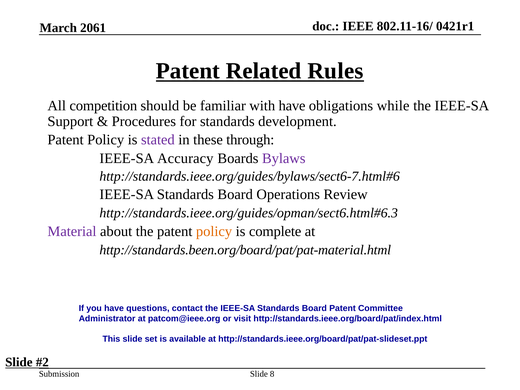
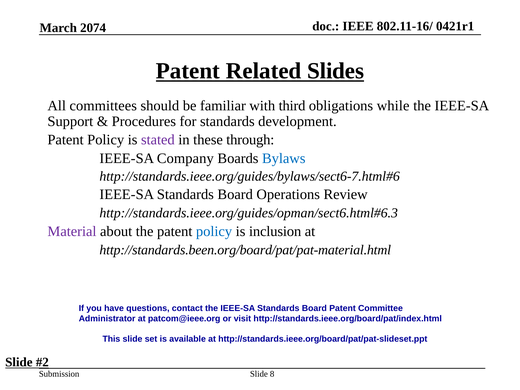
2061: 2061 -> 2074 (93, 28)
Rules: Rules -> Slides (336, 71)
competition: competition -> committees (103, 106)
with have: have -> third (292, 106)
Accuracy: Accuracy -> Company (185, 158)
Bylaws colour: purple -> blue (284, 158)
policy colour: orange -> blue (214, 231)
complete: complete -> inclusion (275, 231)
